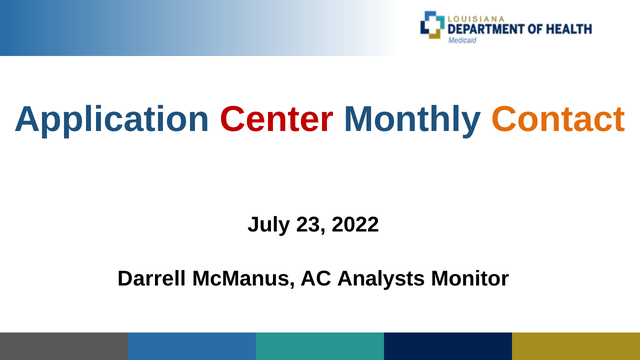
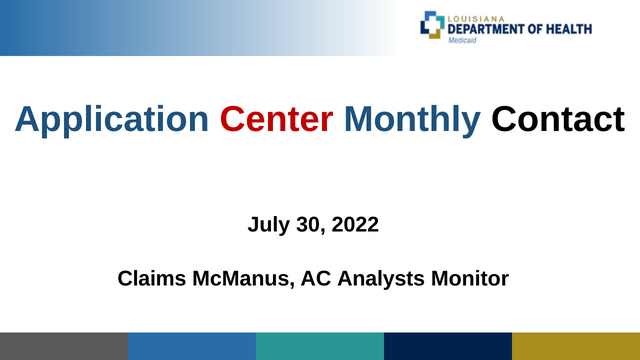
Contact colour: orange -> black (558, 119)
23: 23 -> 30 (311, 225)
Darrell: Darrell -> Claims (152, 279)
